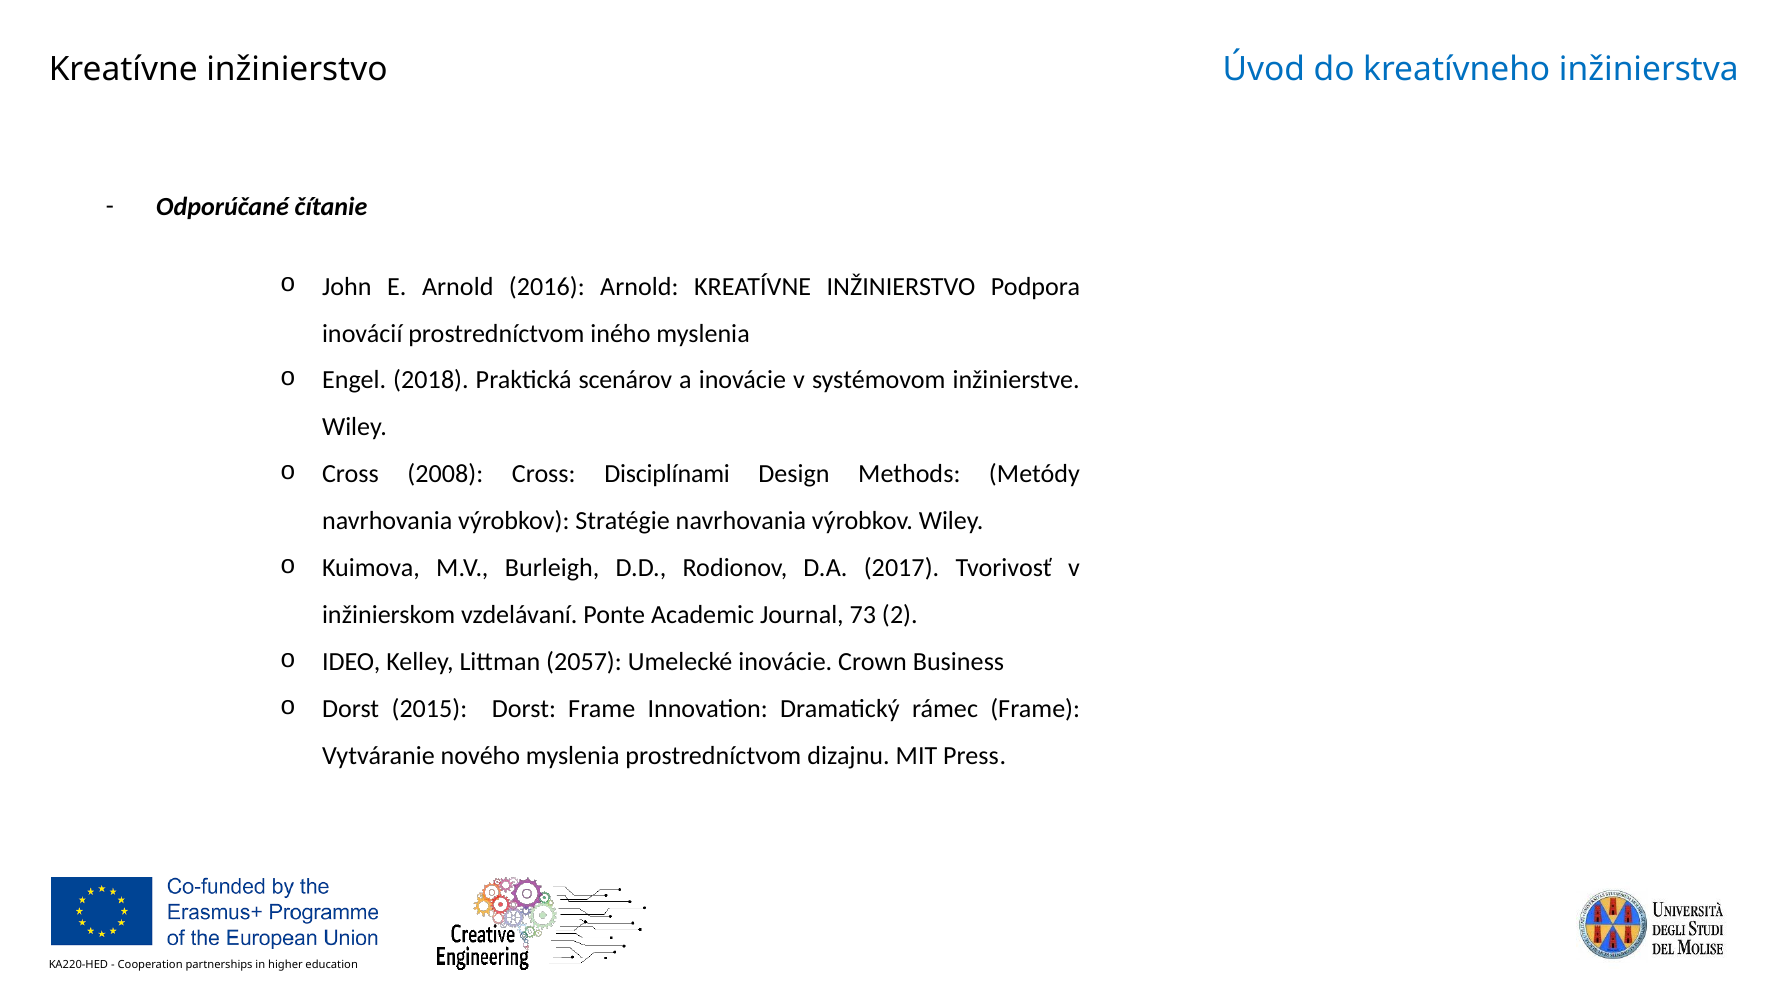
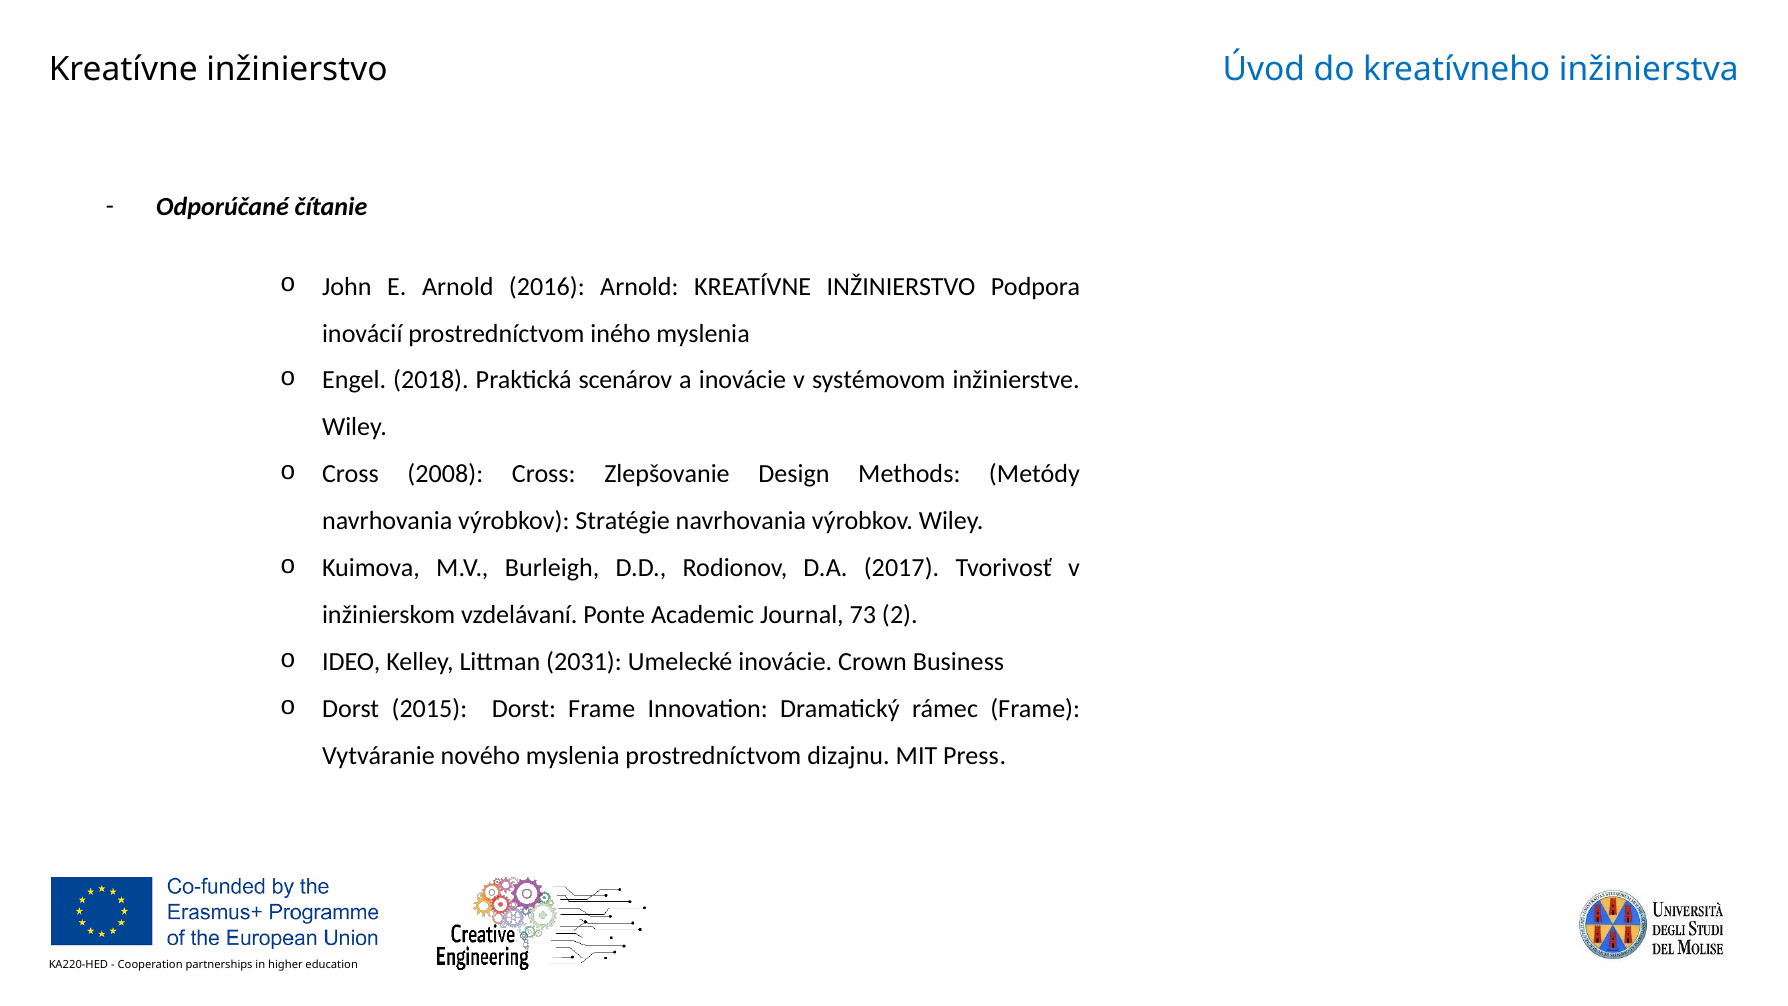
Disciplínami: Disciplínami -> Zlepšovanie (667, 474)
2057: 2057 -> 2031 (584, 662)
